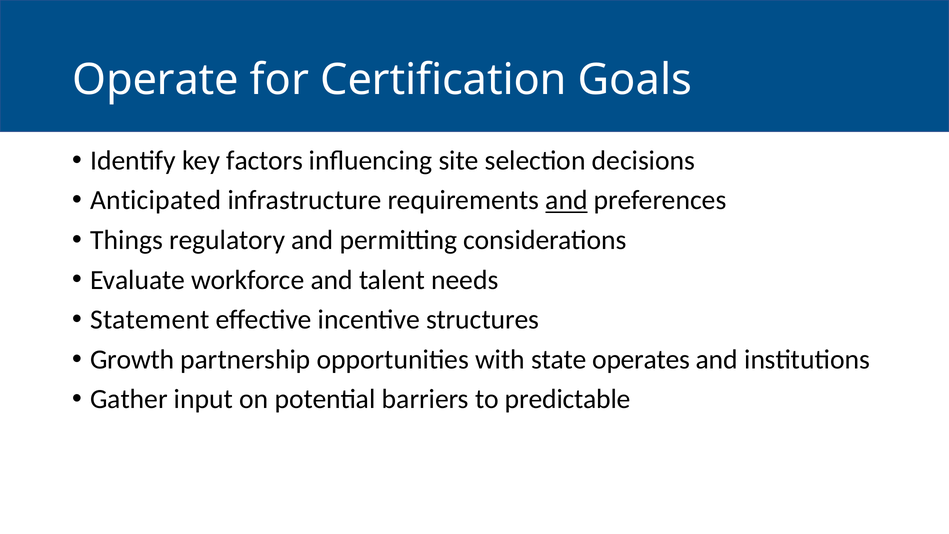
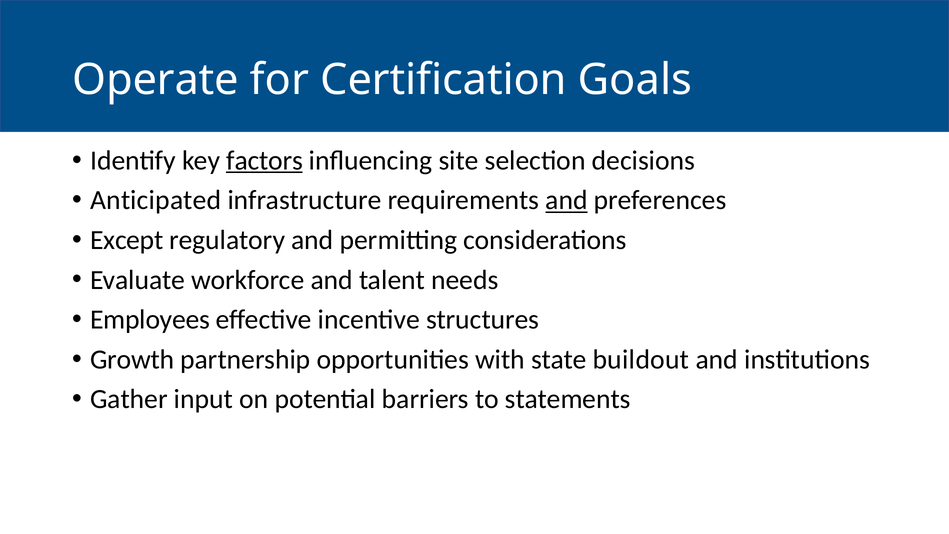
factors underline: none -> present (265, 160)
Things: Things -> Except (127, 240)
Statement: Statement -> Employees (150, 320)
operates: operates -> buildout (641, 359)
predictable: predictable -> statements (568, 399)
